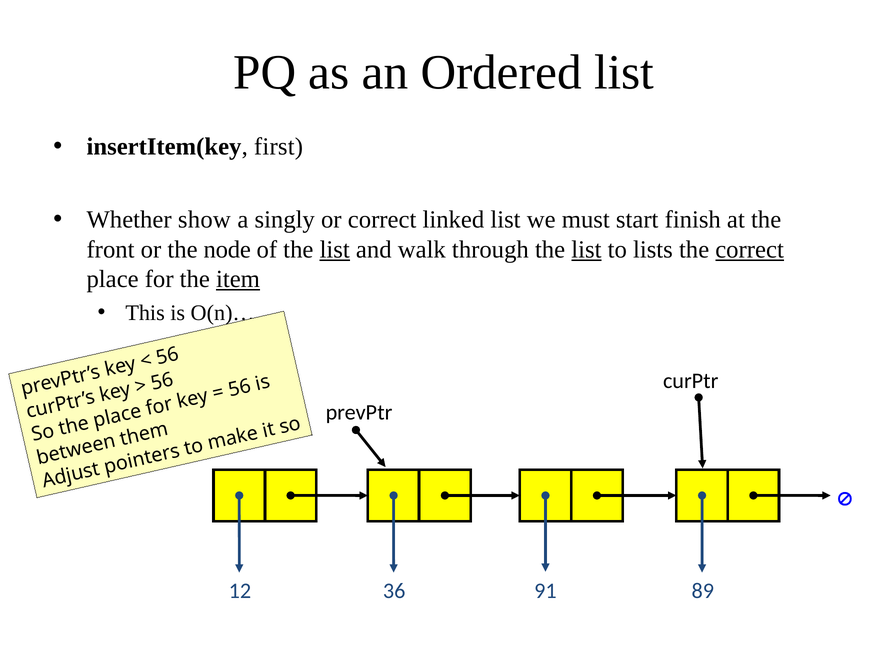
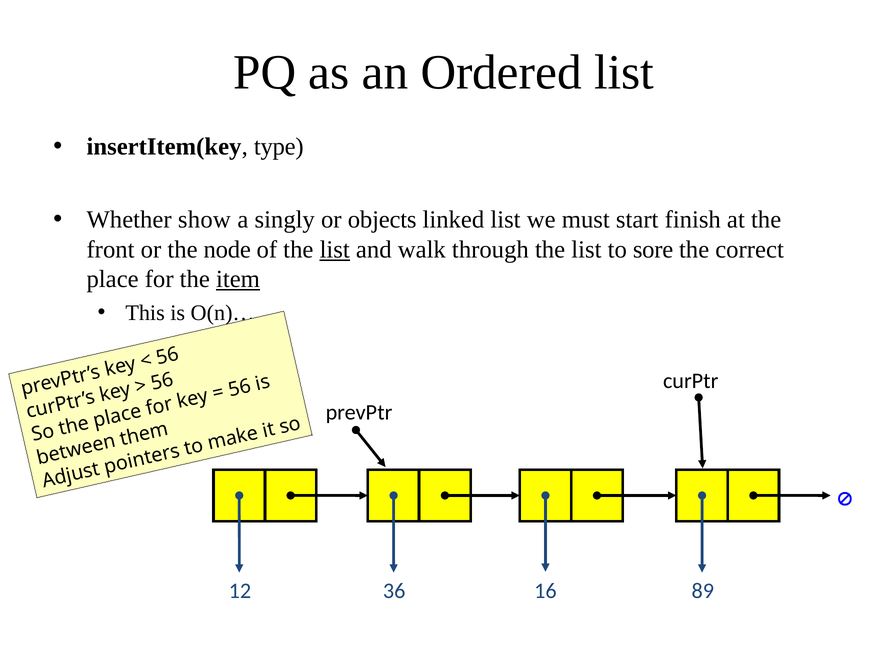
first: first -> type (279, 147)
or correct: correct -> objects (382, 220)
list underline: present -> none (586, 249)
lists: lists -> sore (653, 249)
correct underline: present -> none (750, 249)
91: 91 -> 16 (545, 591)
